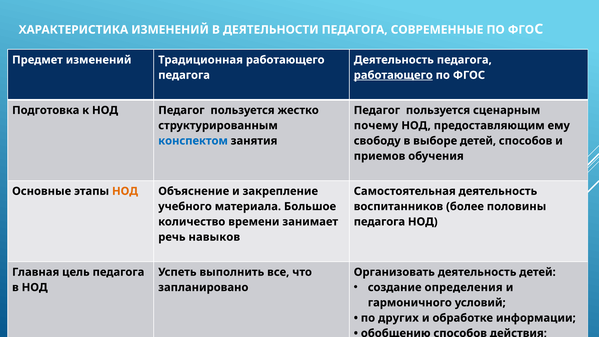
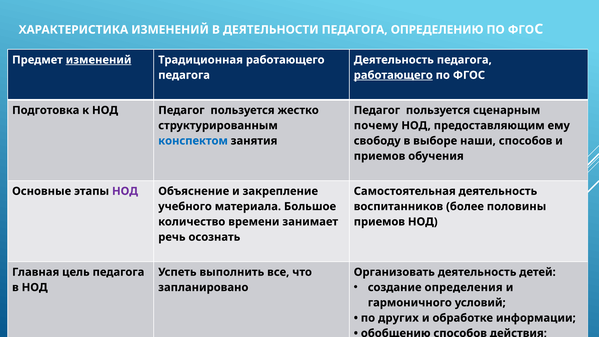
СОВРЕМЕННЫЕ: СОВРЕМЕННЫЕ -> ОПРЕДЕЛЕНИЮ (437, 30)
изменений underline: none -> present (99, 60)
выборе детей: детей -> наши (478, 141)
НОД colour: orange -> purple (125, 191)
педагога: педагога -> приемов (379, 222)
навыков: навыков -> осознать (214, 237)
